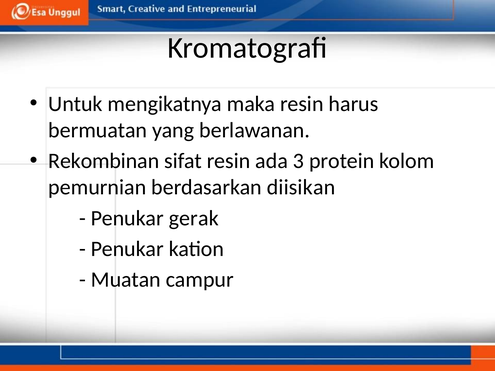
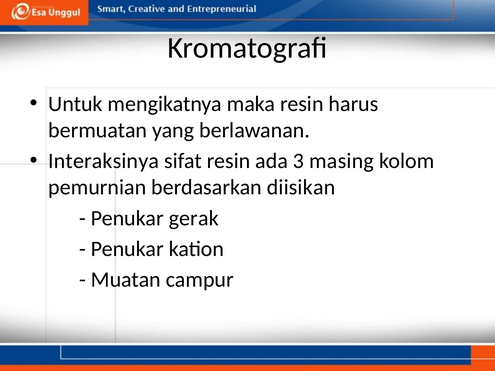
Rekombinan: Rekombinan -> Interaksinya (104, 161)
protein: protein -> masing (342, 161)
